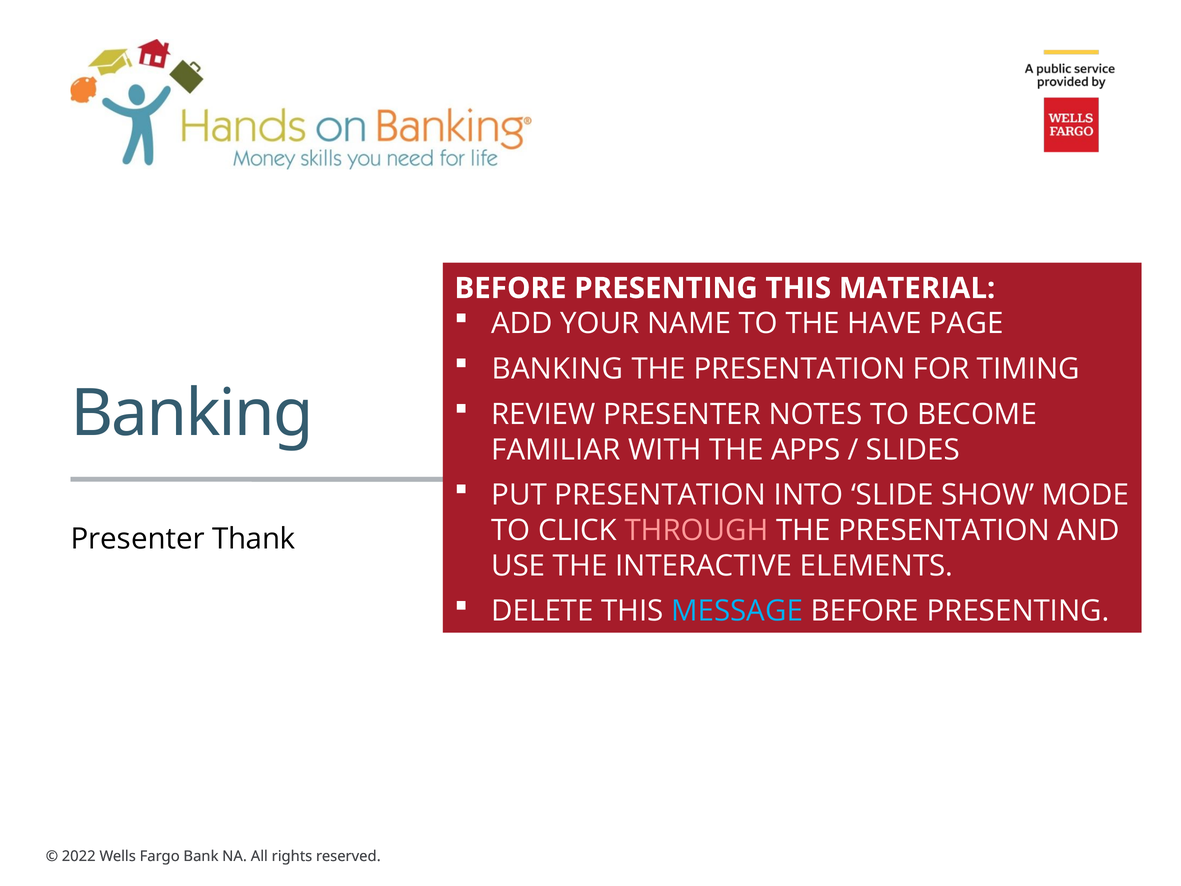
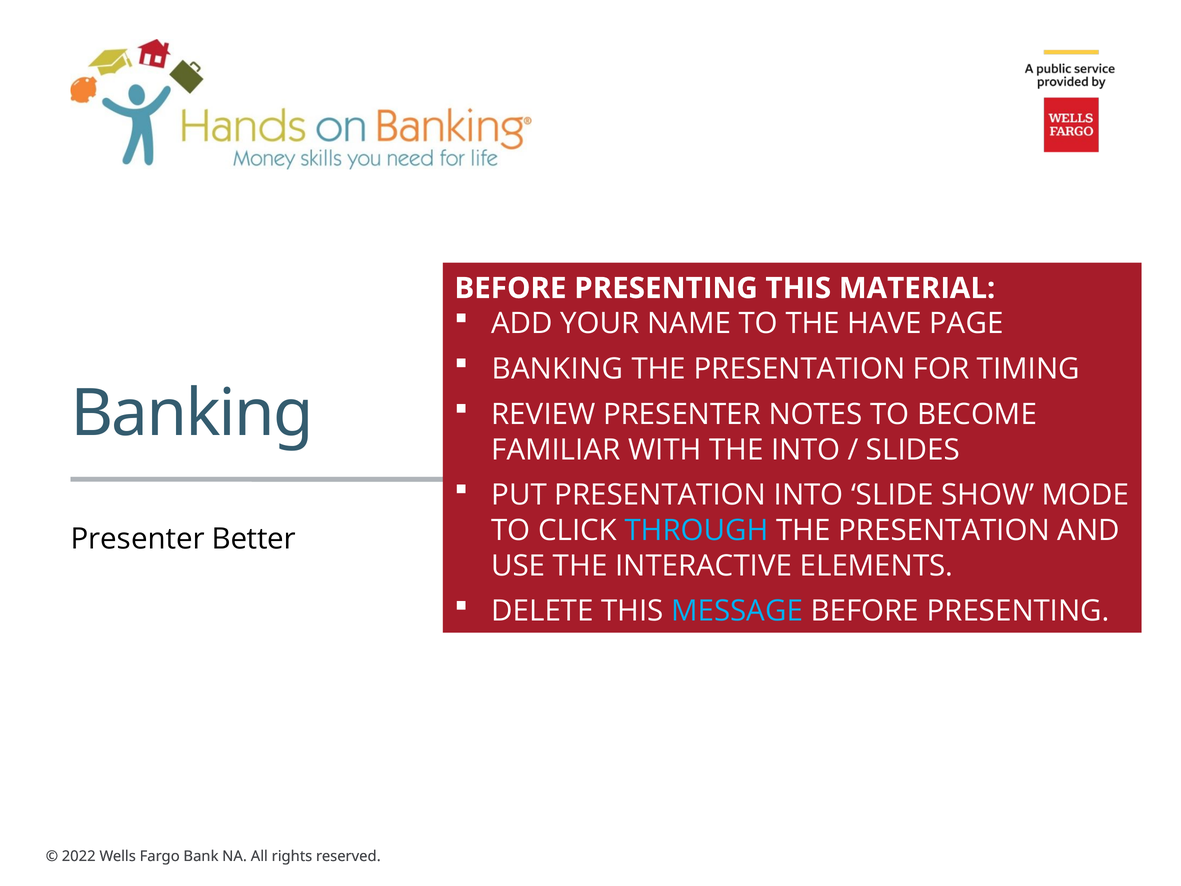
THE APPS: APPS -> INTO (806, 450)
THROUGH colour: pink -> light blue (697, 530)
Thank: Thank -> Better (254, 539)
